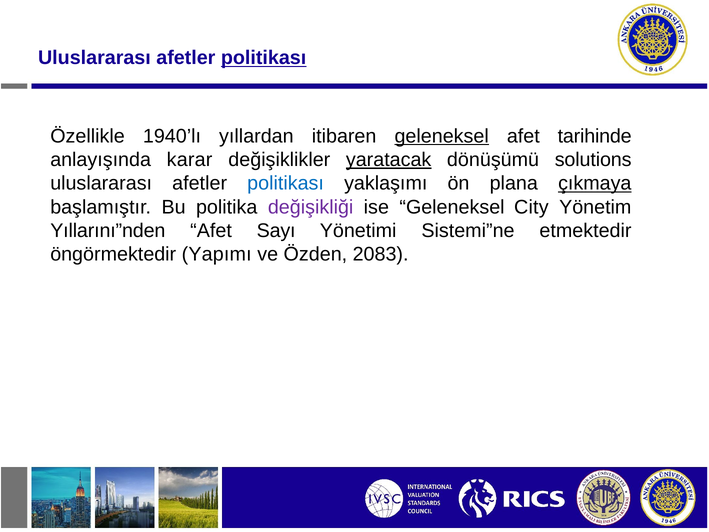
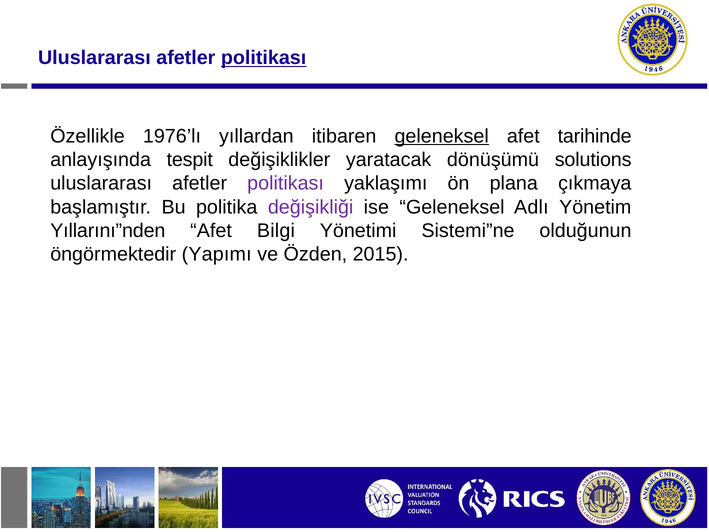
1940’lı: 1940’lı -> 1976’lı (172, 136)
karar: karar -> tespit (190, 160)
yaratacak underline: present -> none (389, 160)
politikası colour: blue -> purple (286, 183)
çıkmaya underline: present -> none (595, 183)
City: City -> Adlı (531, 207)
Sayı: Sayı -> Bilgi (276, 231)
etmektedir: etmektedir -> olduğunun (585, 231)
2083: 2083 -> 2015 (381, 254)
